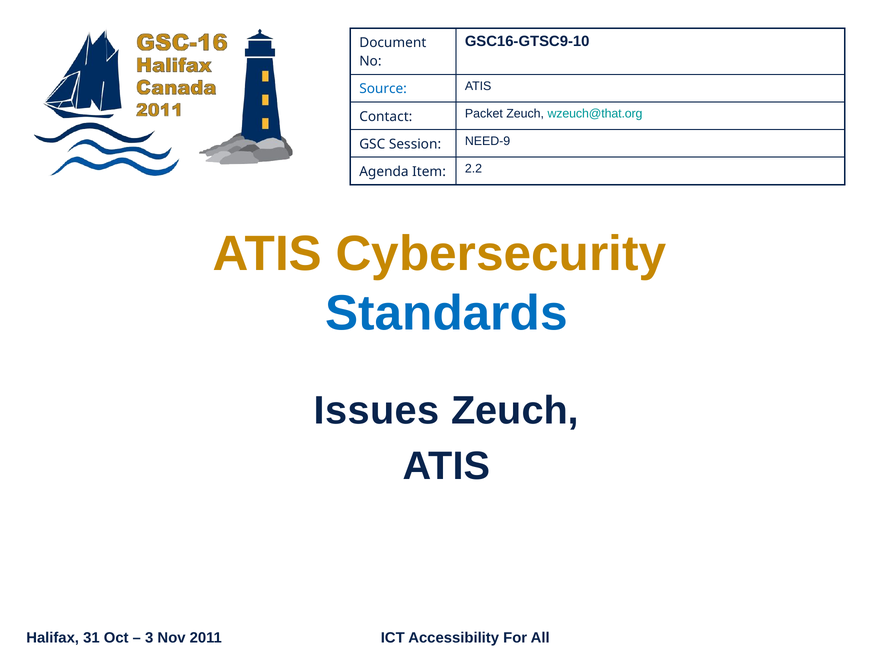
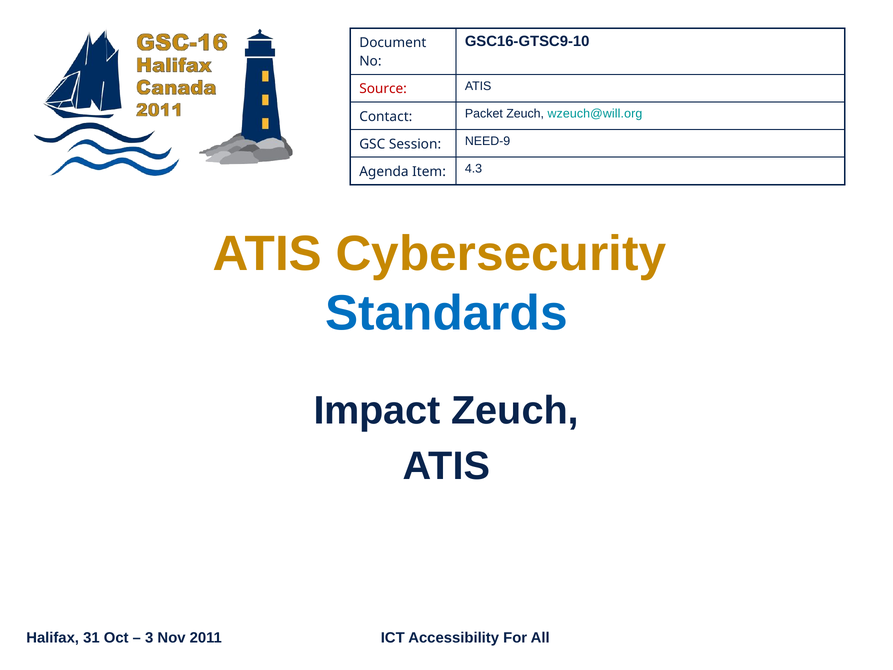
Source colour: blue -> red (383, 89)
wzeuch@that.org: wzeuch@that.org -> wzeuch@will.org (595, 114)
2.2: 2.2 -> 4.3 (473, 169)
Issues: Issues -> Impact (377, 411)
